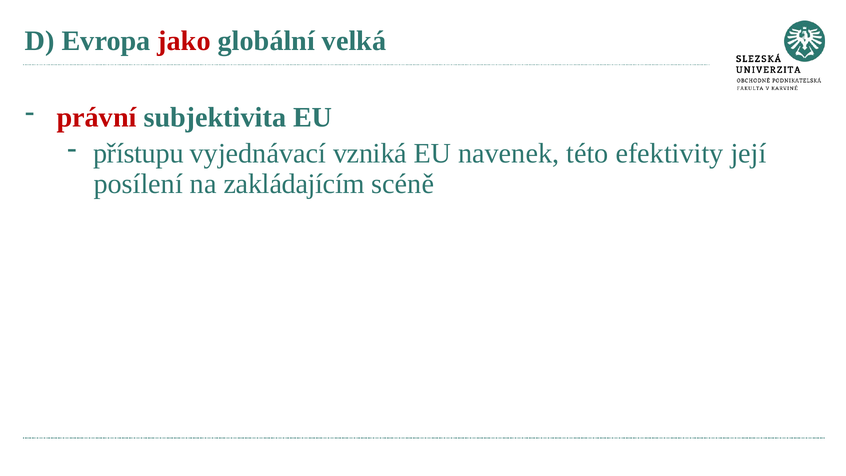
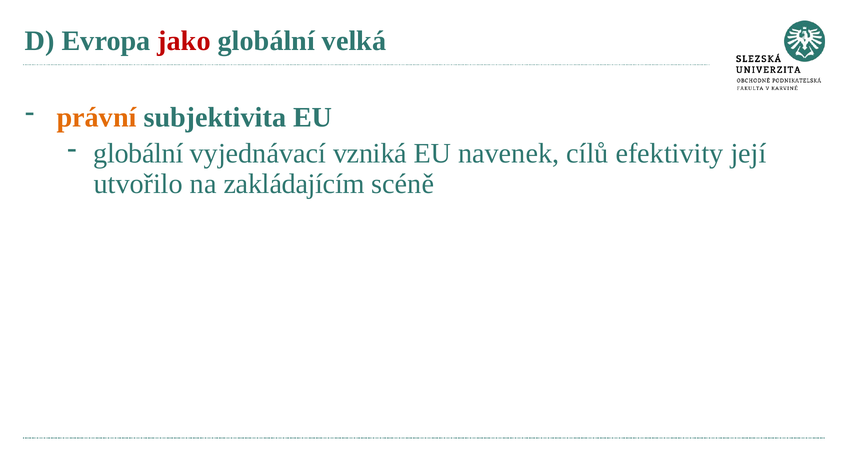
právní colour: red -> orange (97, 117)
přístupu: přístupu -> globální (138, 153)
této: této -> cílů (587, 153)
posílení: posílení -> utvořilo (138, 184)
